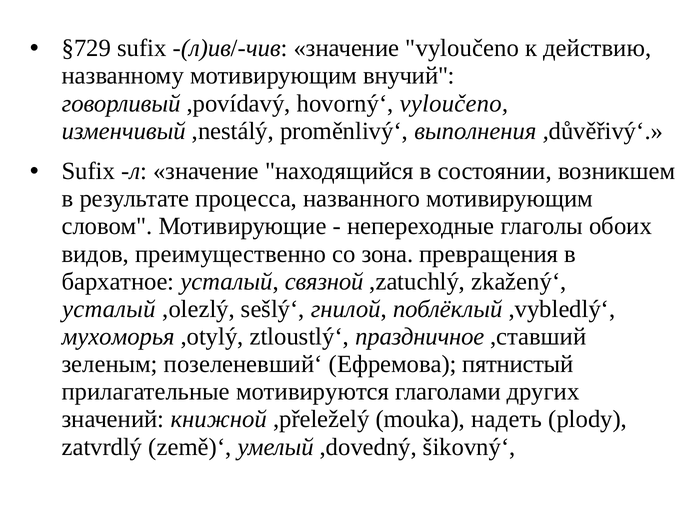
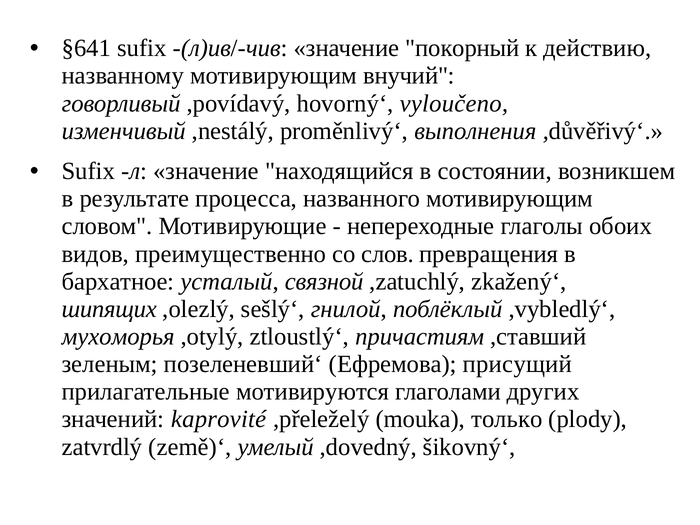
§729: §729 -> §641 (86, 48)
значение vyloučeno: vyloučeno -> покорный (462, 48)
зона: зона -> слов (388, 254)
усталый: усталый -> шипящих (109, 309)
праздничное: праздничное -> причастиям (420, 337)
пятнистый: пятнистый -> присущий (518, 364)
книжной: книжной -> kaprovité (219, 419)
надеть: надеть -> только (507, 419)
